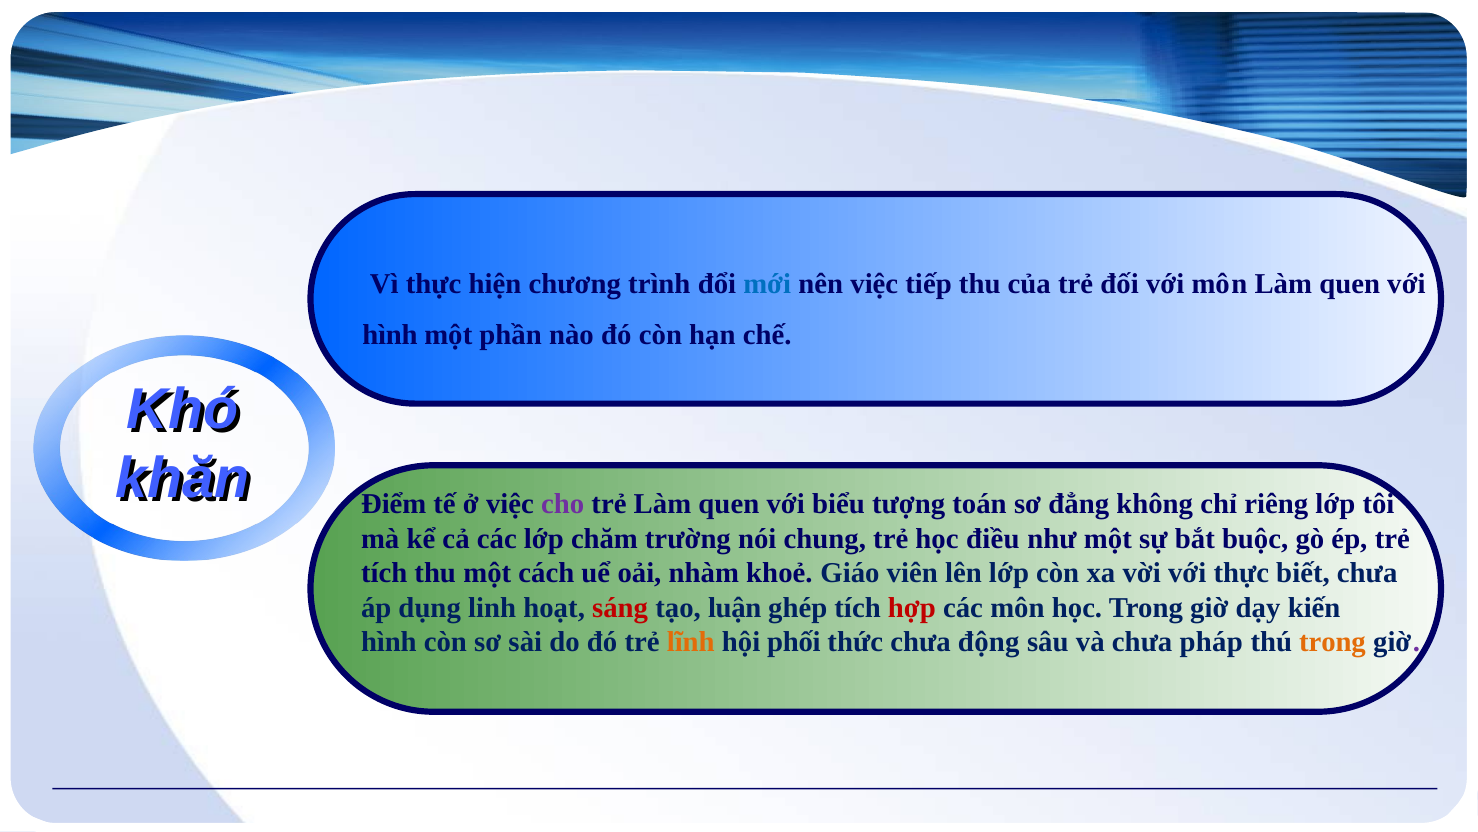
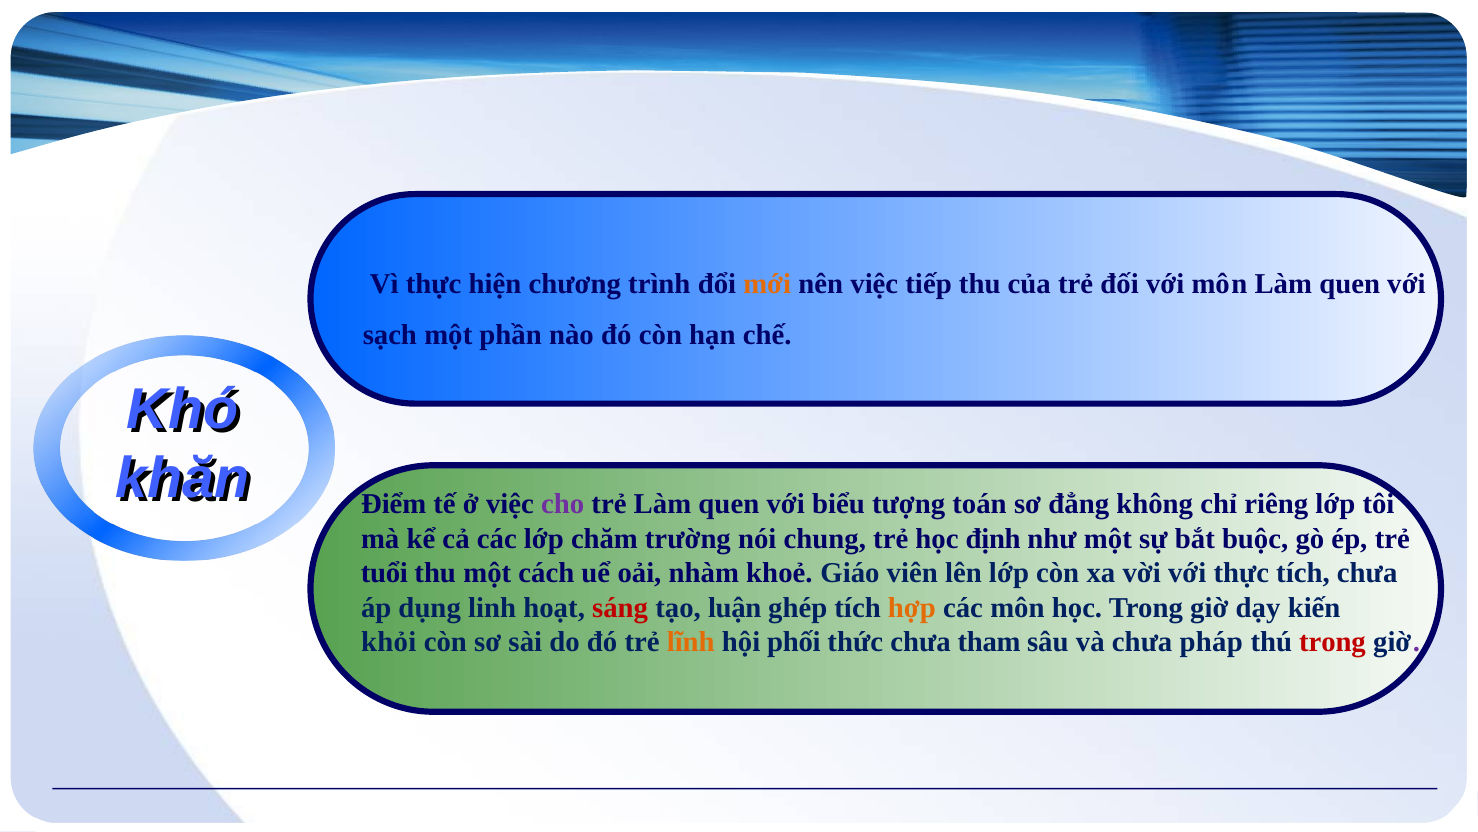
mới colour: blue -> orange (767, 283)
hình: hình -> sạch (390, 335)
điều: điều -> định (993, 538)
tích: tích -> tuổi (384, 573)
thực biết: biết -> tích (1303, 573)
hợp colour: red -> orange (912, 607)
hình: hình -> khỏi (389, 642)
động: động -> tham (989, 642)
trong colour: orange -> red (1333, 642)
